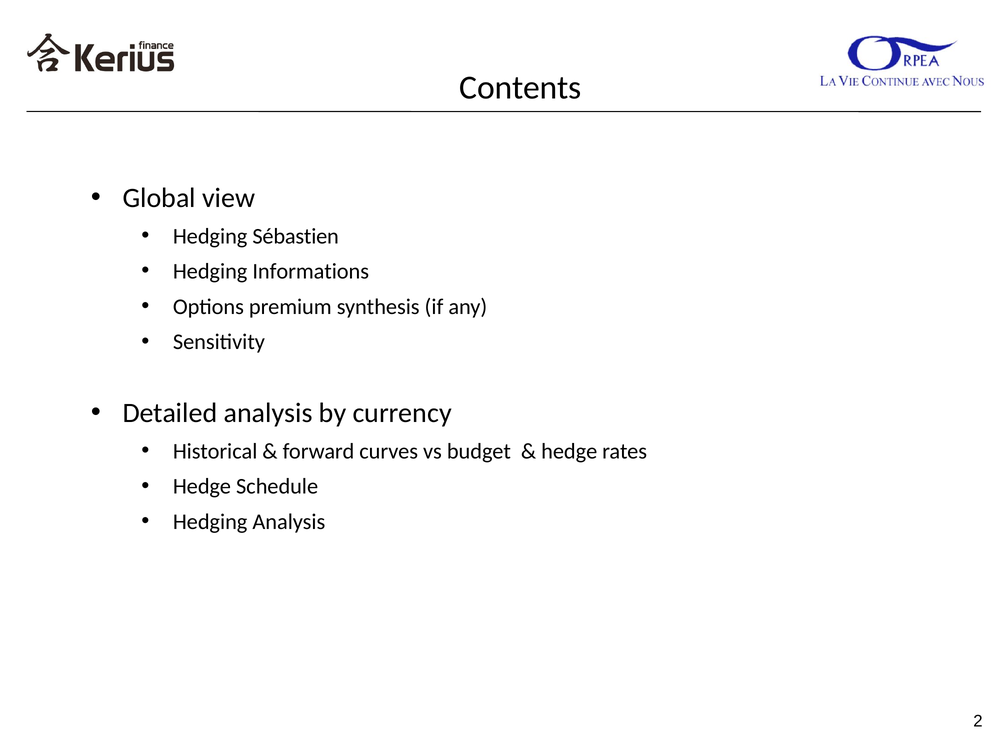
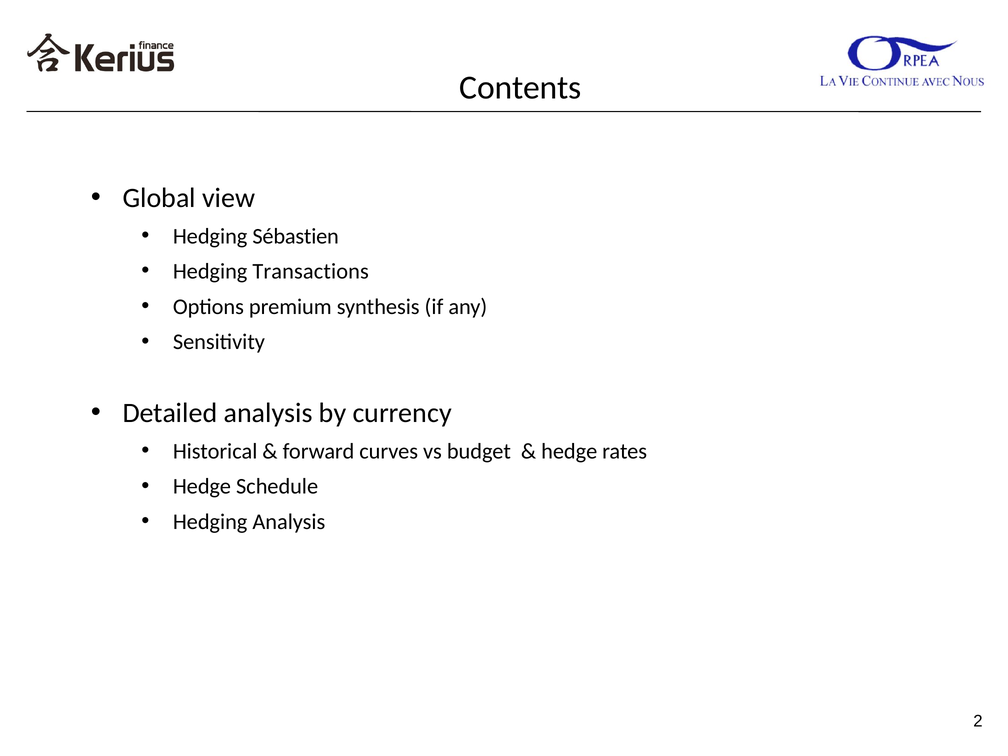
Informations: Informations -> Transactions (311, 271)
